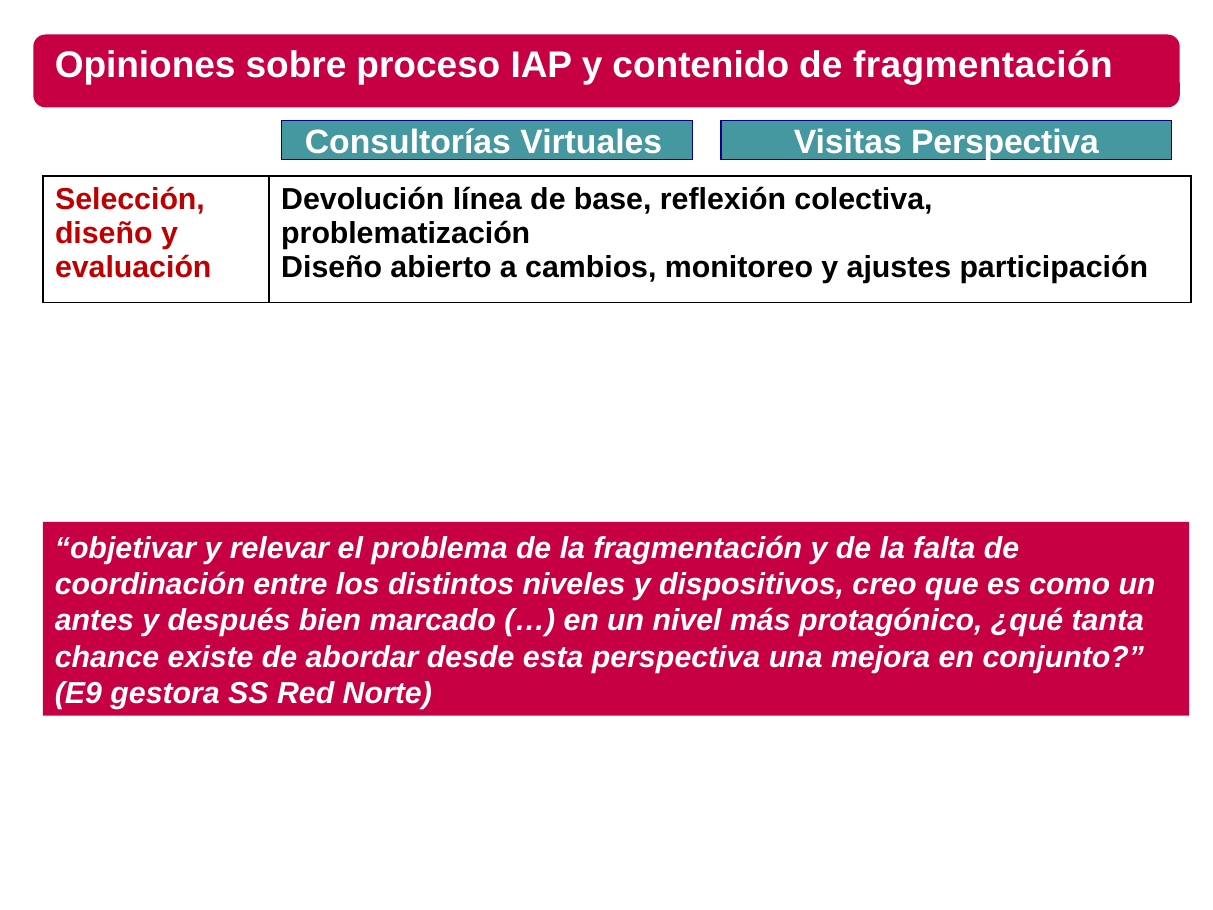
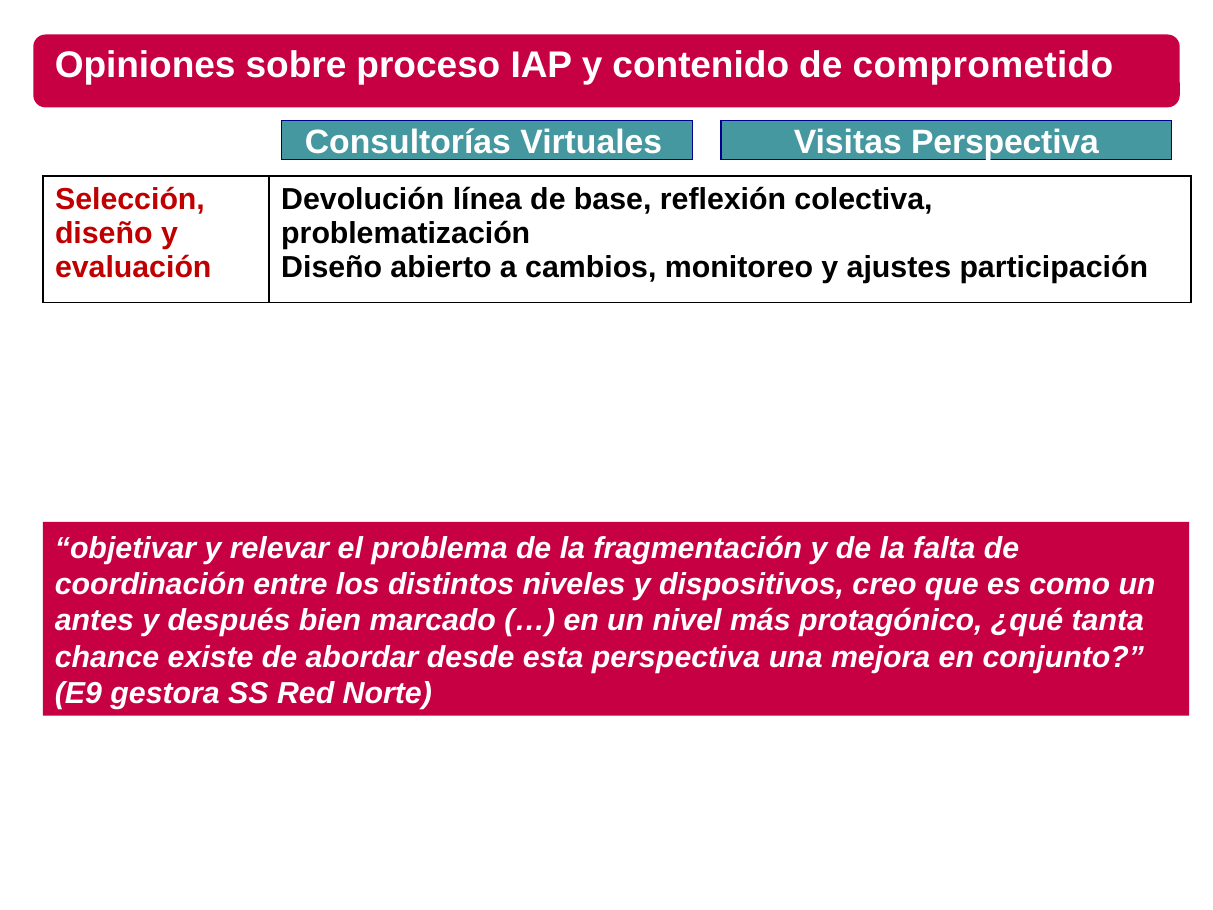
de fragmentación: fragmentación -> comprometido (983, 65)
